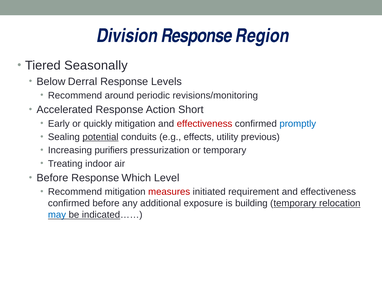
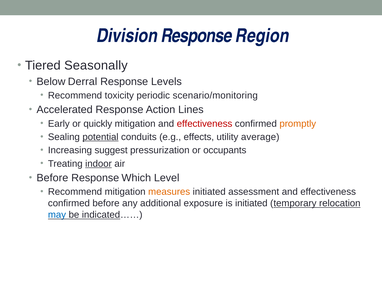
around: around -> toxicity (119, 96)
revisions/monitoring: revisions/monitoring -> scenario/monitoring (215, 96)
Short: Short -> Lines (191, 110)
promptly colour: blue -> orange (298, 124)
previous: previous -> average (260, 137)
purifiers: purifiers -> suggest (111, 151)
or temporary: temporary -> occupants (225, 151)
indoor underline: none -> present (99, 164)
measures colour: red -> orange (169, 192)
requirement: requirement -> assessment (254, 192)
is building: building -> initiated (251, 204)
